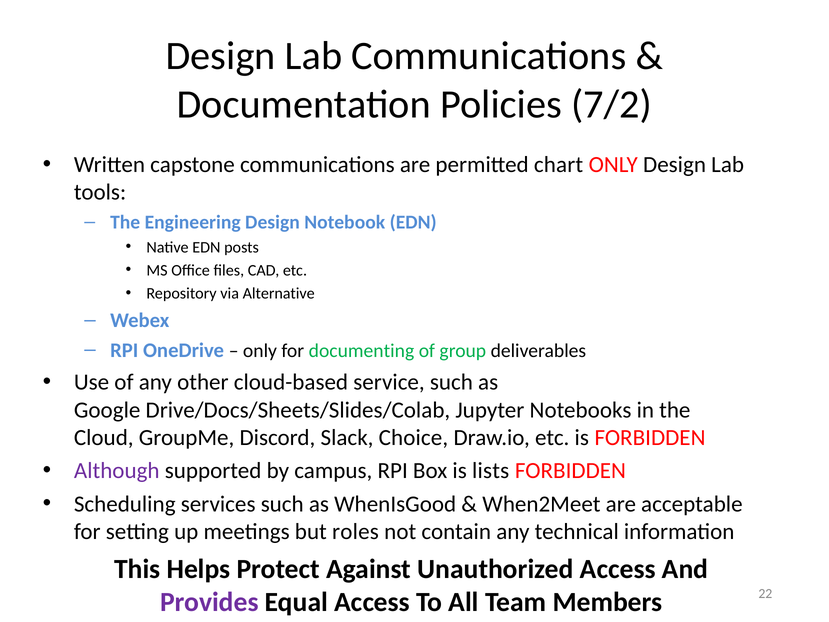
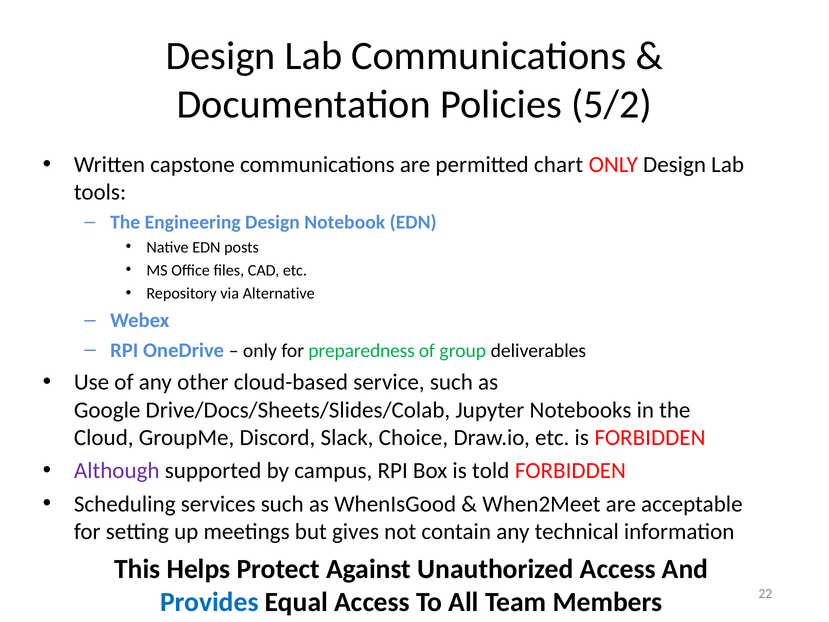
7/2: 7/2 -> 5/2 (611, 104)
documenting: documenting -> preparedness (362, 351)
lists: lists -> told (491, 471)
roles: roles -> gives (356, 531)
Provides colour: purple -> blue (209, 602)
